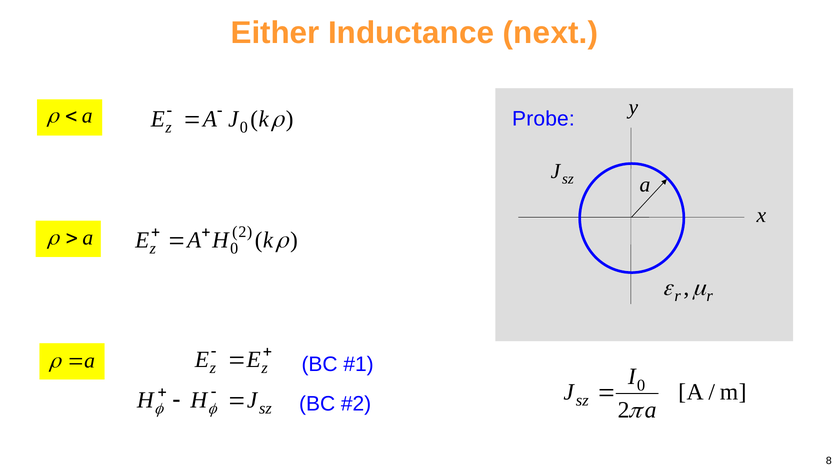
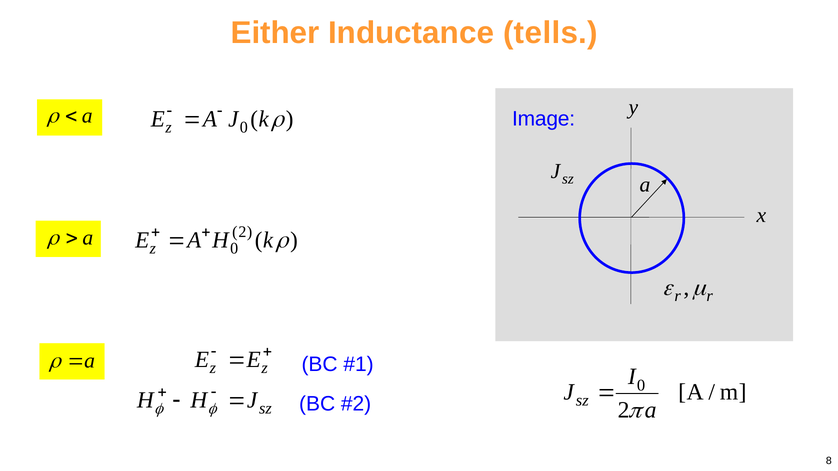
next: next -> tells (550, 33)
Probe: Probe -> Image (544, 119)
